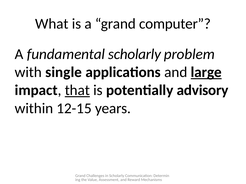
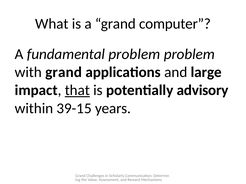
fundamental scholarly: scholarly -> problem (134, 54)
with single: single -> grand (64, 72)
large underline: present -> none (206, 72)
12-15: 12-15 -> 39-15 (74, 109)
